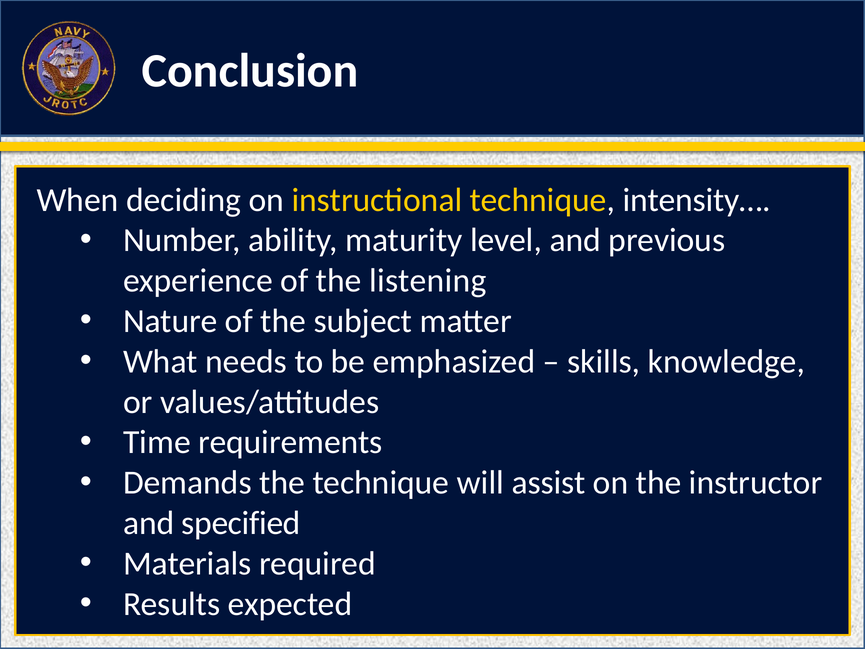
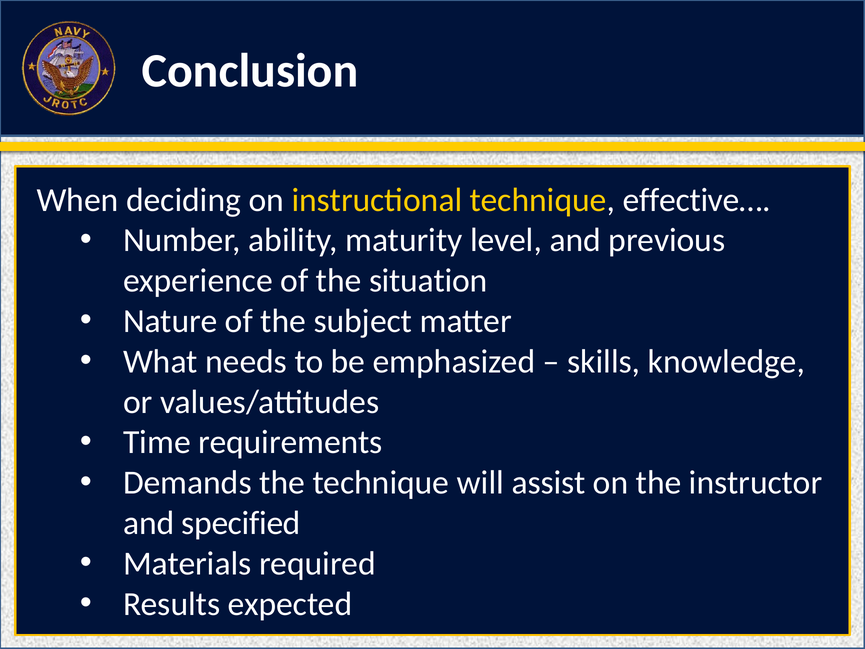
intensity…: intensity… -> effective… (697, 200)
listening: listening -> situation (428, 281)
